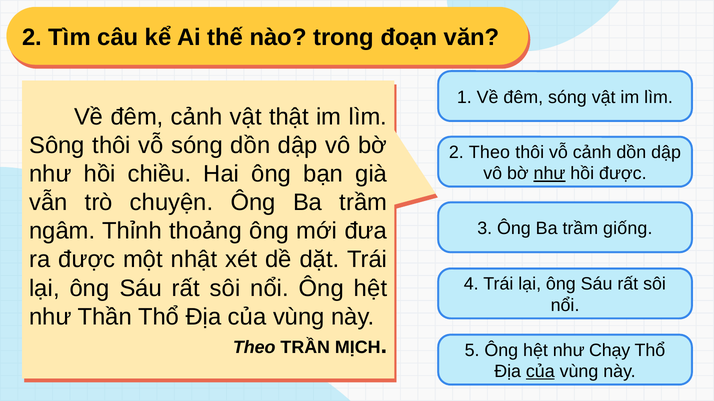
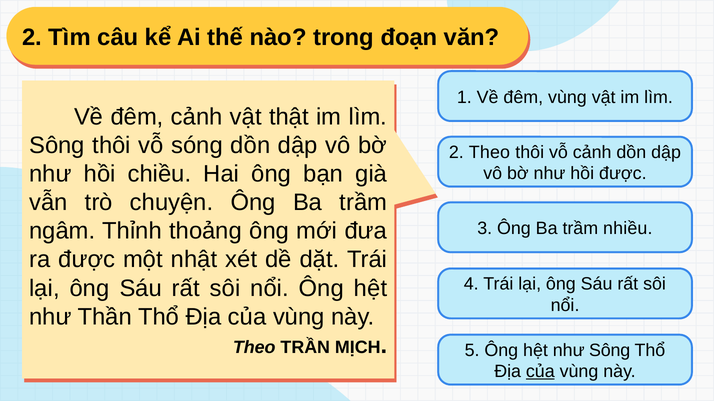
đêm sóng: sóng -> vùng (567, 97)
như underline: present -> none (549, 174)
giống: giống -> nhiều (628, 229)
như Chạy: Chạy -> Sông (610, 351)
